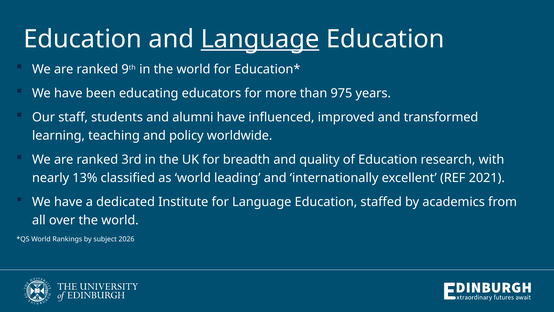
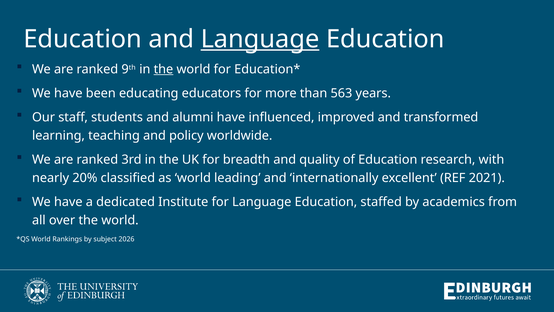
the underline: none -> present (163, 69)
975: 975 -> 563 (341, 93)
13%: 13% -> 20% (85, 178)
